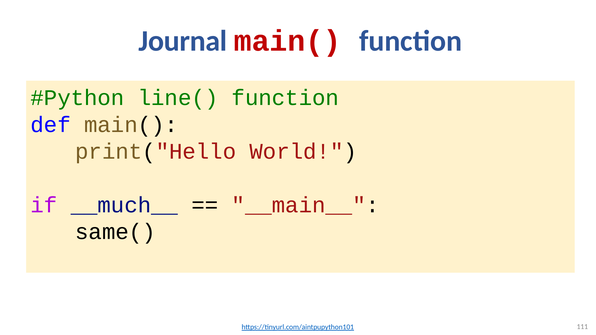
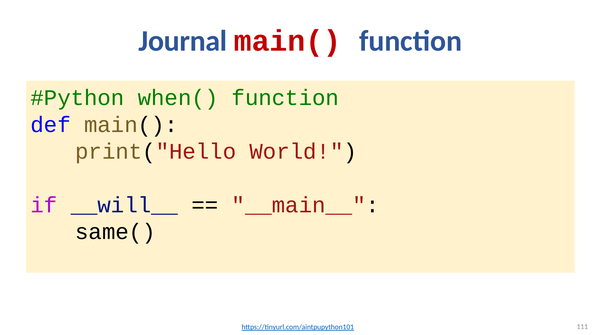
line(: line( -> when( (178, 98)
__much__: __much__ -> __will__ (124, 205)
